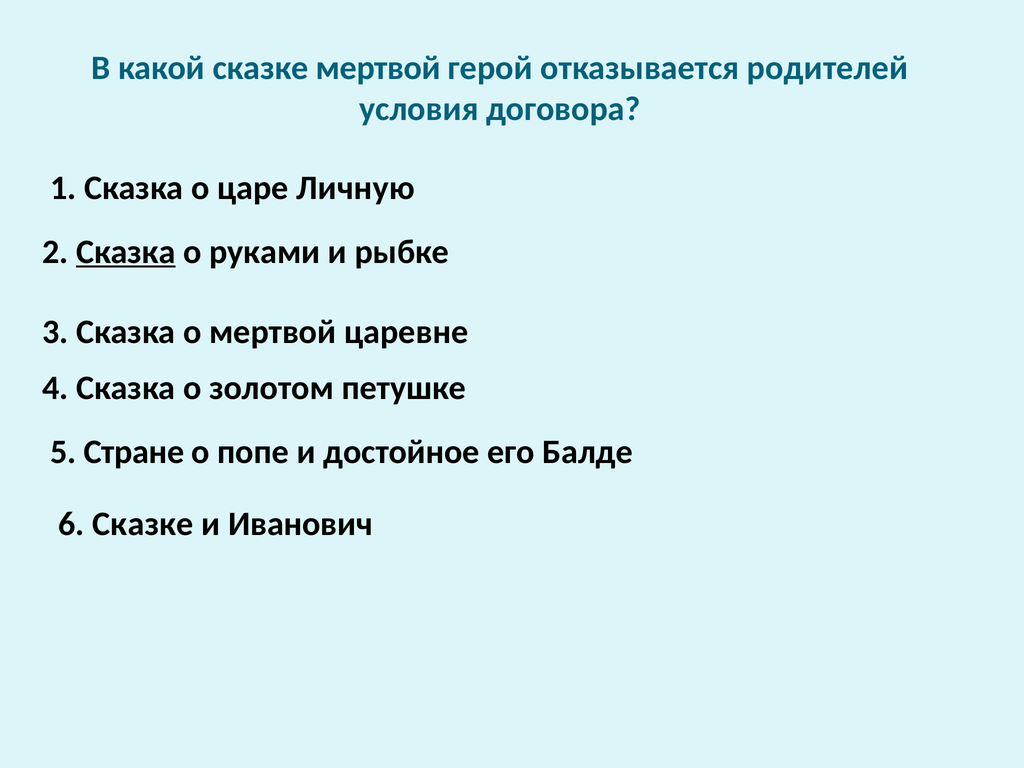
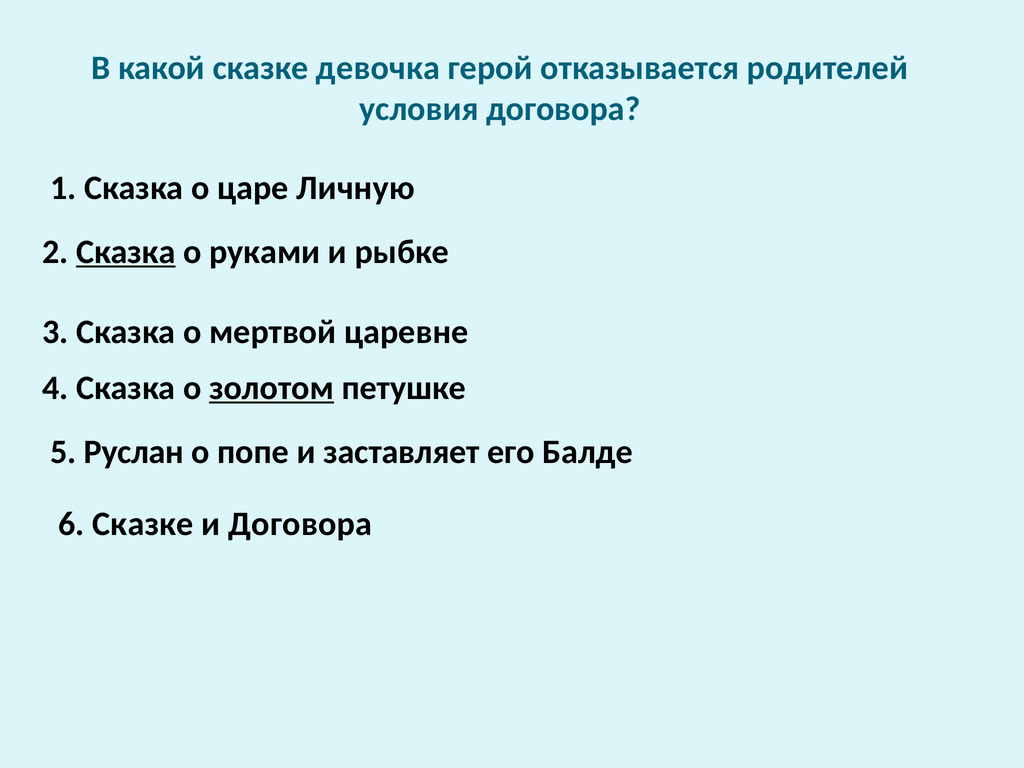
сказке мертвой: мертвой -> девочка (378, 68)
золотом underline: none -> present (272, 388)
Стране: Стране -> Руслан (134, 452)
достойное: достойное -> заставляет (402, 452)
и Иванович: Иванович -> Договора (300, 524)
